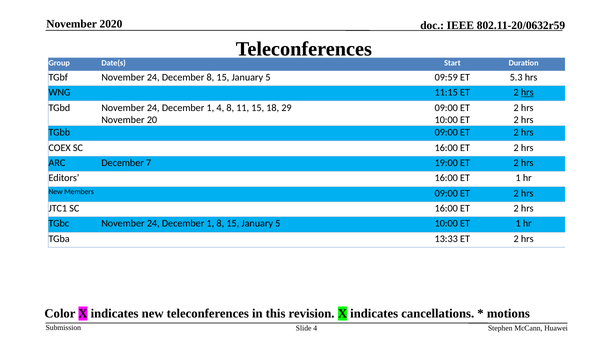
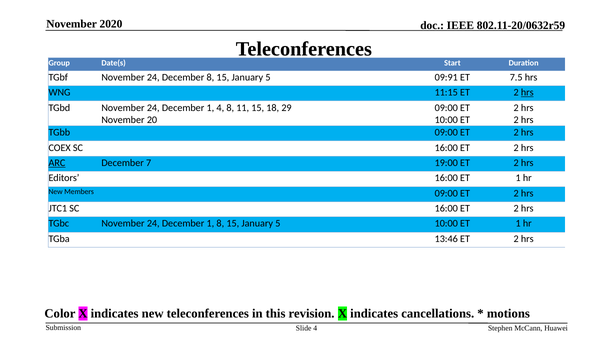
09:59: 09:59 -> 09:91 (446, 77)
5.3: 5.3 -> 7.5 (516, 77)
ARC underline: none -> present (57, 163)
13:33: 13:33 -> 13:46 (446, 239)
